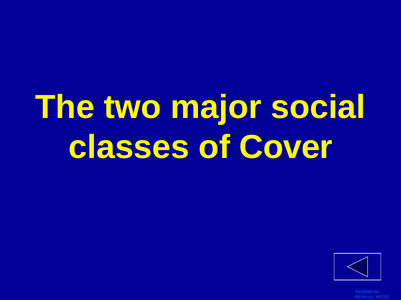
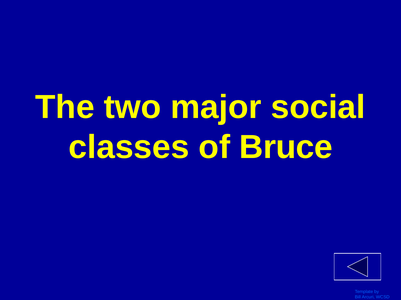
Cover: Cover -> Bruce (286, 148)
